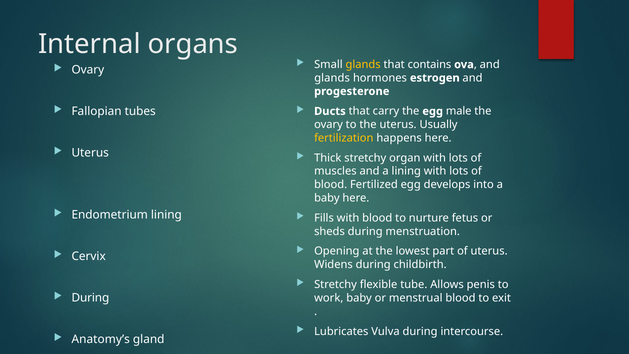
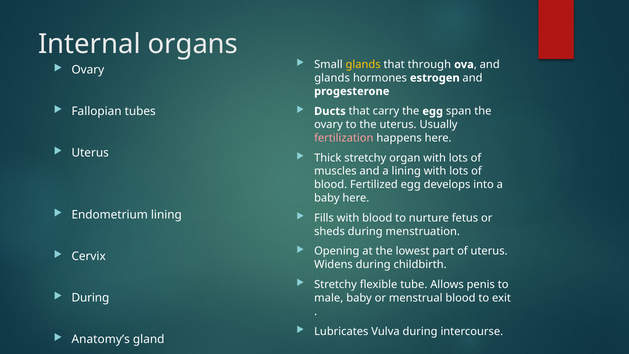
contains: contains -> through (429, 64)
male: male -> span (459, 111)
fertilization colour: yellow -> pink (344, 138)
work: work -> male (329, 298)
